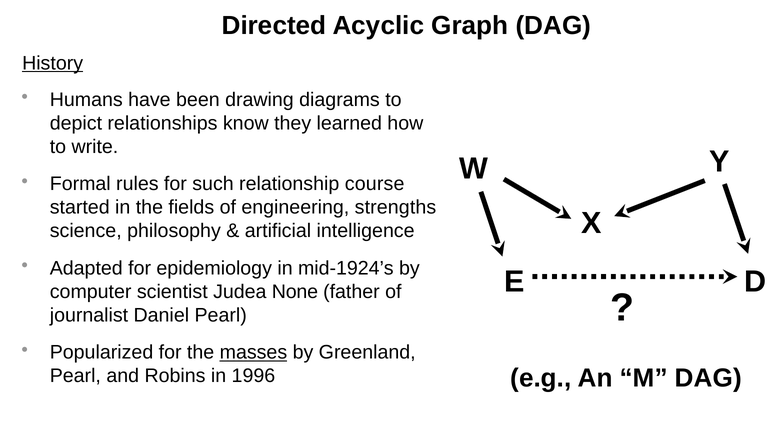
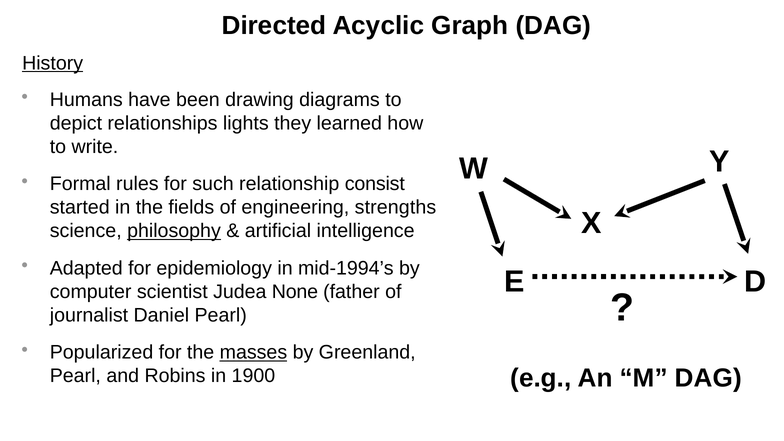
know: know -> lights (246, 123)
course: course -> consist (375, 184)
philosophy underline: none -> present (174, 231)
mid-1924’s: mid-1924’s -> mid-1994’s (346, 268)
1996: 1996 -> 1900 (253, 376)
